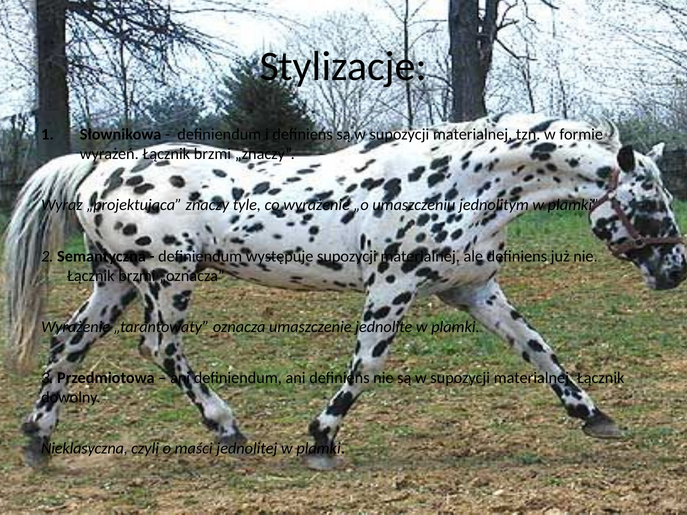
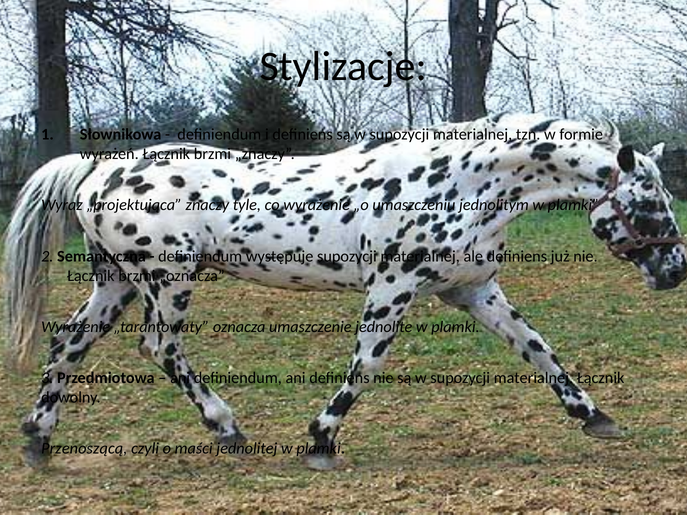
Nieklasyczna: Nieklasyczna -> Przenoszącą (84, 449)
